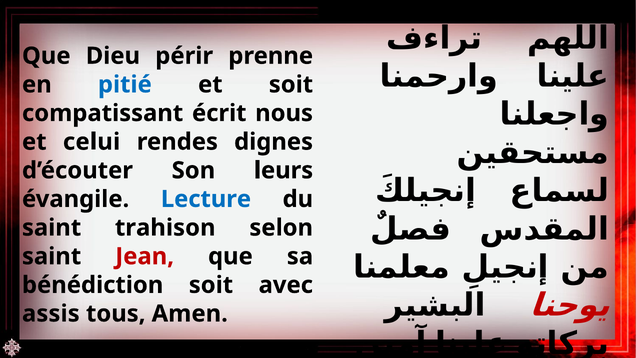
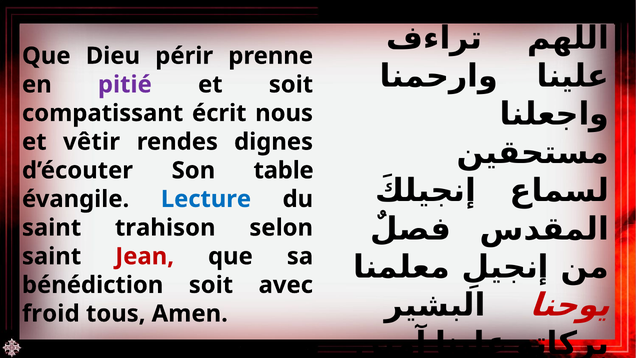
pitié colour: blue -> purple (125, 84)
celui: celui -> vêtir (92, 142)
leurs: leurs -> table (284, 170)
assis: assis -> froid (51, 313)
